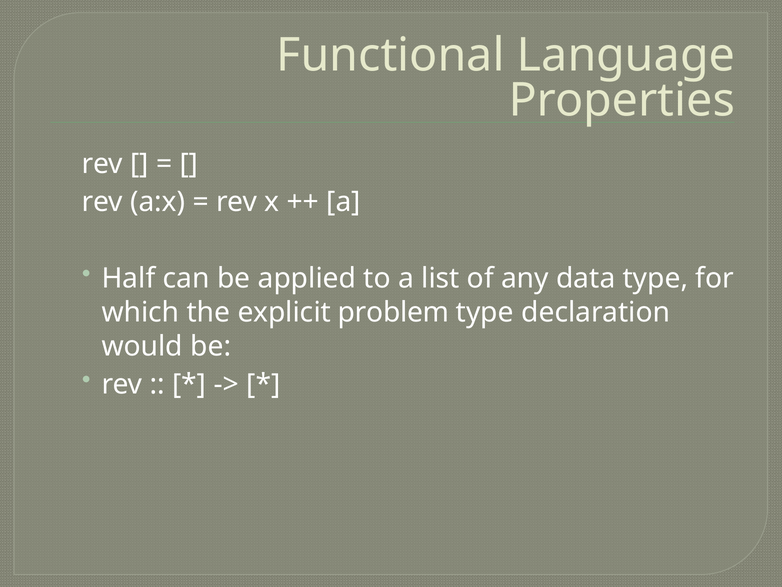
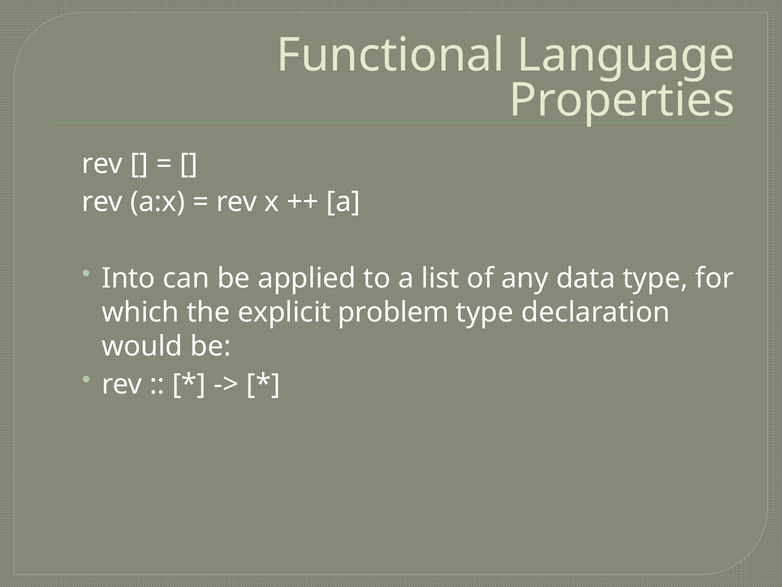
Half: Half -> Into (129, 278)
